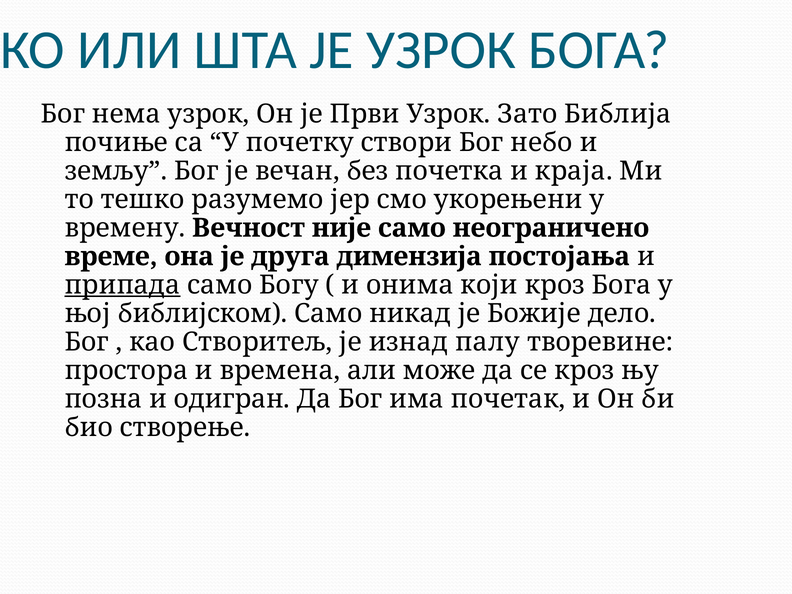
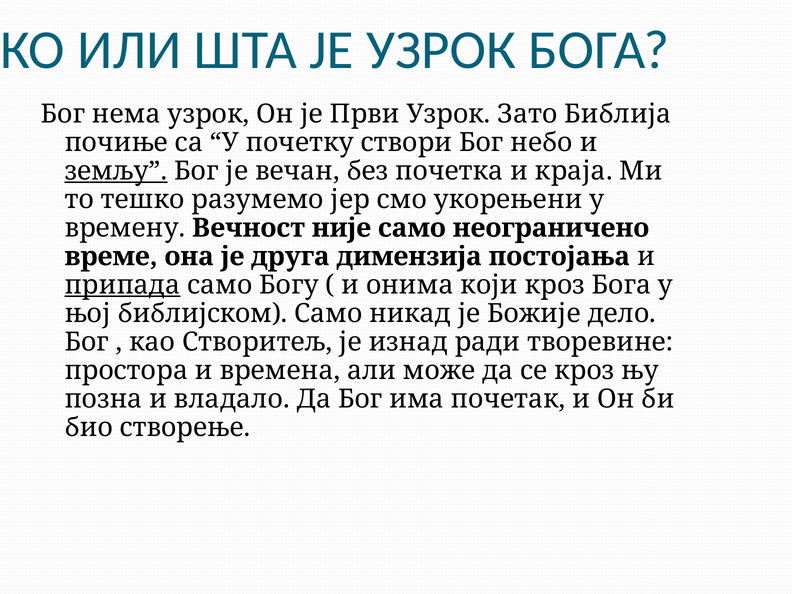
земљу underline: none -> present (116, 171)
палу: палу -> ради (488, 342)
одигран: одигран -> владало (232, 399)
